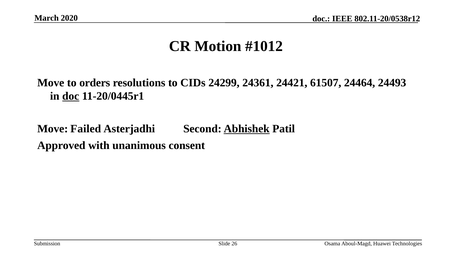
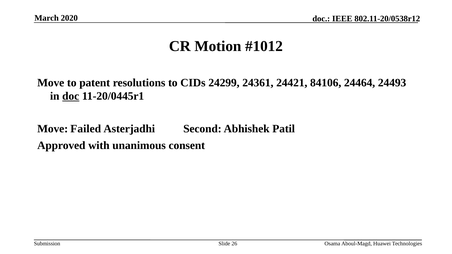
orders: orders -> patent (95, 83)
61507: 61507 -> 84106 (326, 83)
Abhishek underline: present -> none (247, 129)
